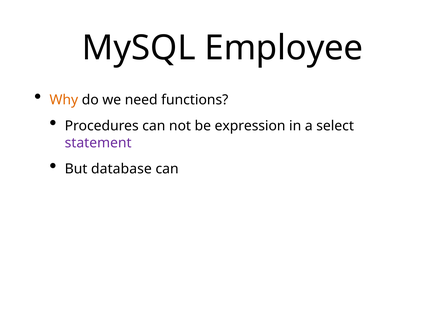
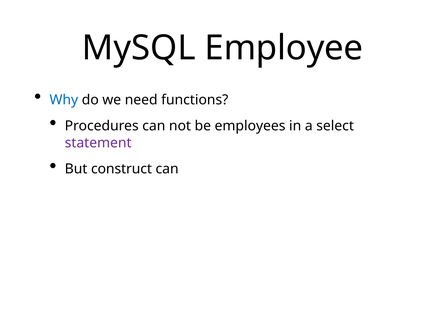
Why colour: orange -> blue (64, 100)
expression: expression -> employees (250, 126)
database: database -> construct (122, 169)
